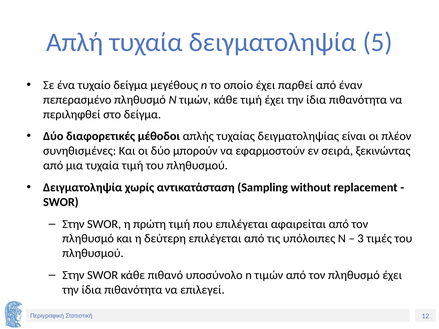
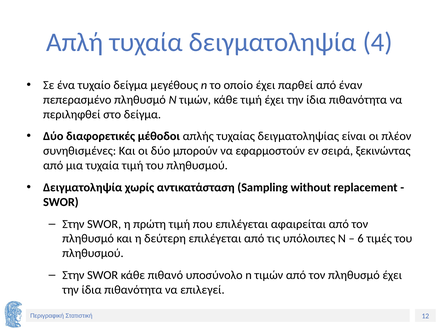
5: 5 -> 4 (378, 42)
3: 3 -> 6 (361, 239)
